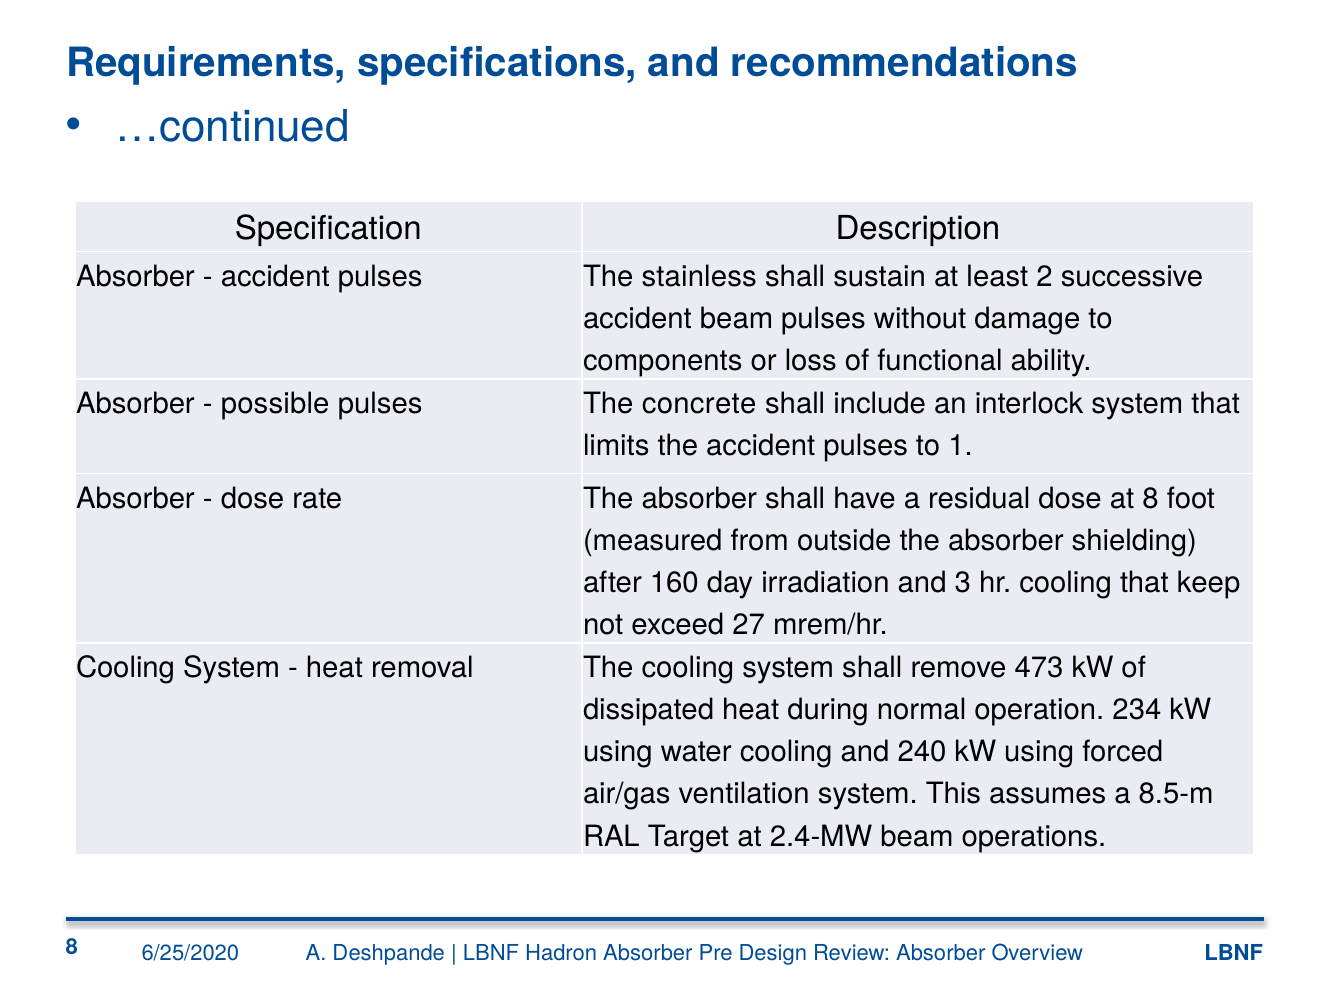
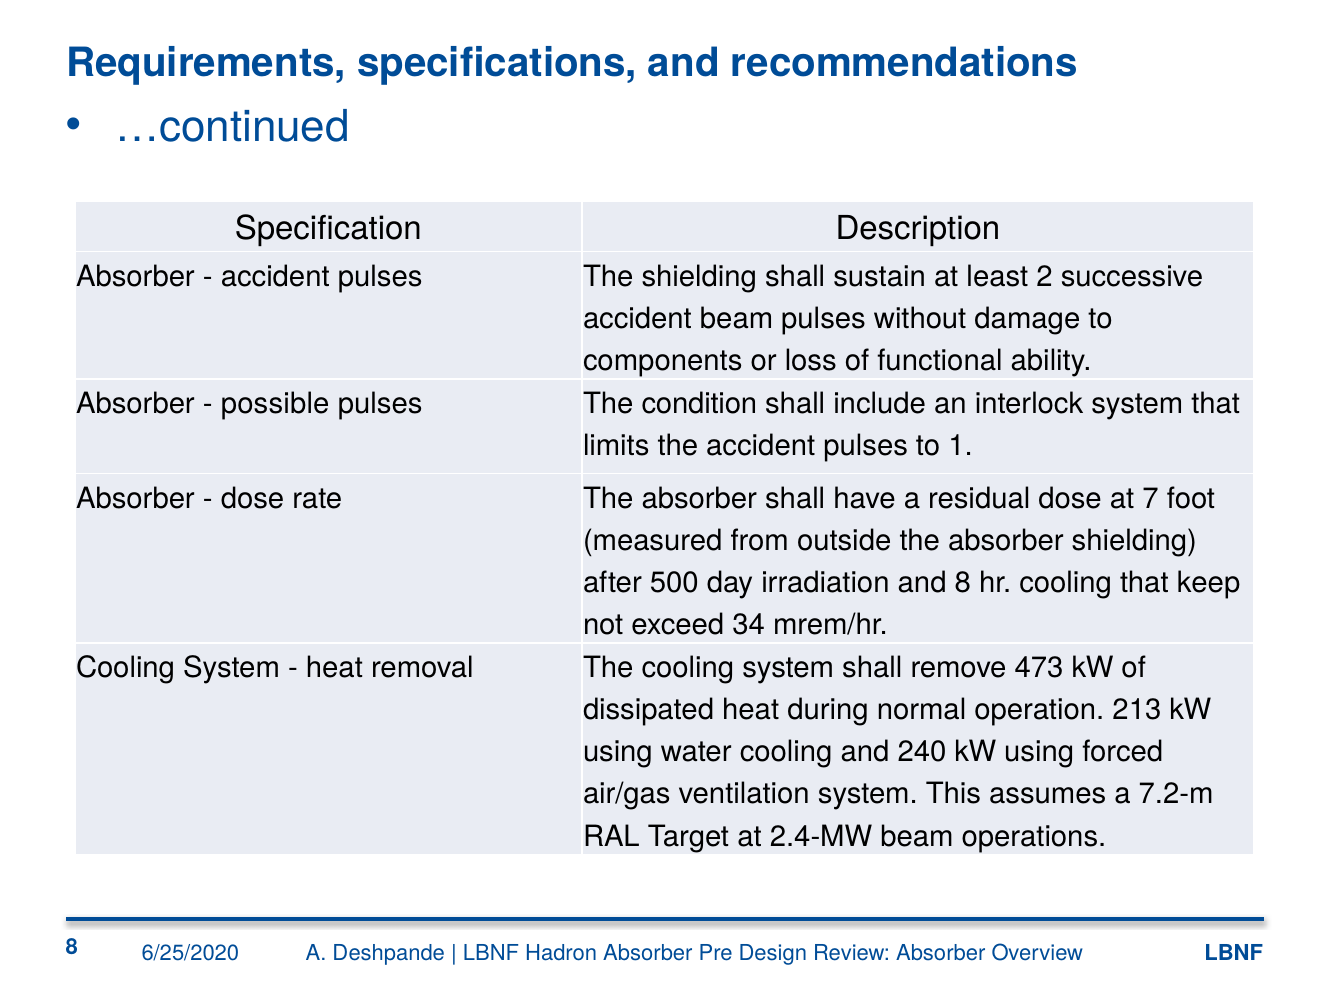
The stainless: stainless -> shielding (699, 277)
concrete: concrete -> condition (699, 404)
at 8: 8 -> 7 (1151, 498)
160: 160 -> 500 (674, 583)
and 3: 3 -> 8 (963, 583)
27: 27 -> 34 (749, 625)
234: 234 -> 213 (1137, 710)
8.5-m: 8.5-m -> 7.2-m (1176, 794)
